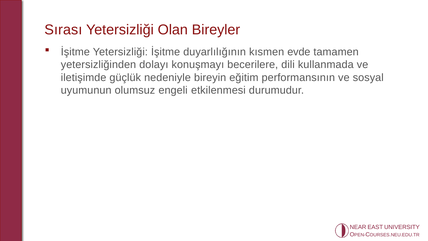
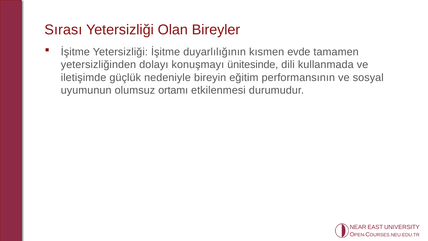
becerilere: becerilere -> ünitesinde (253, 65)
engeli: engeli -> ortamı (173, 90)
